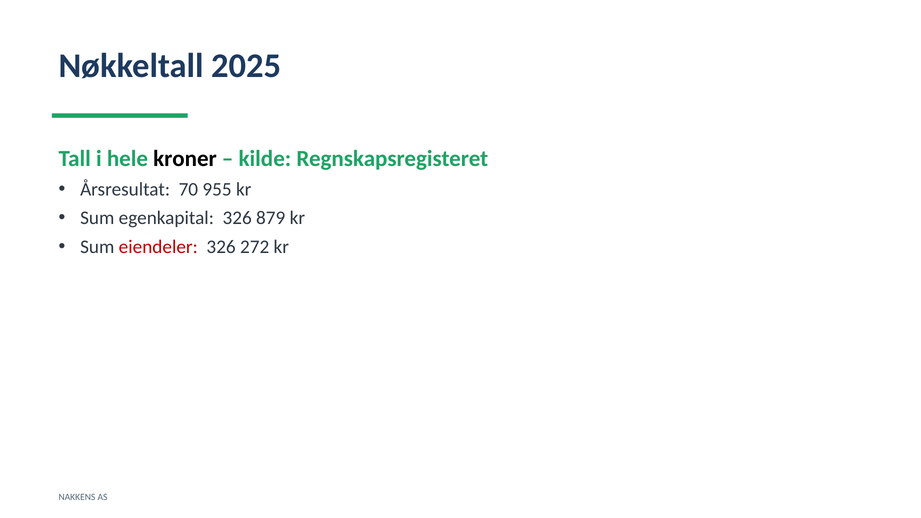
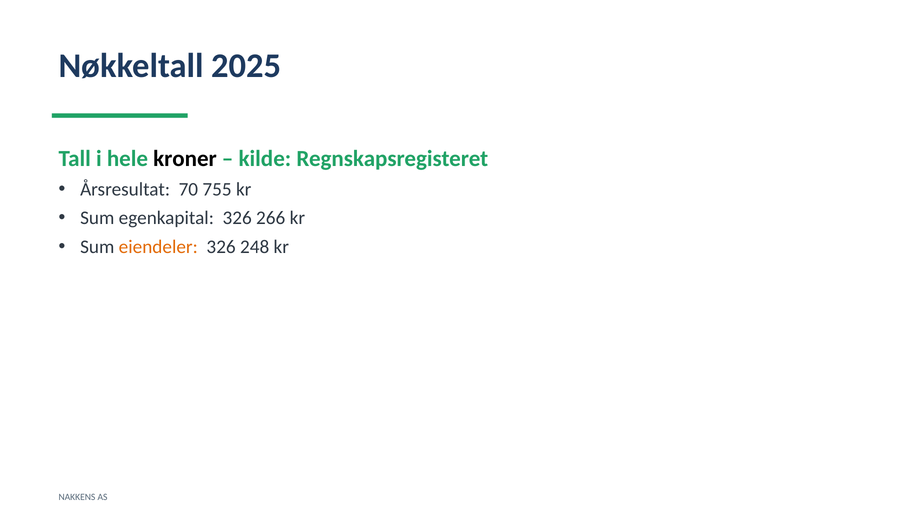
955: 955 -> 755 (217, 189)
879: 879 -> 266 (271, 218)
eiendeler colour: red -> orange (158, 247)
272: 272 -> 248 (255, 247)
